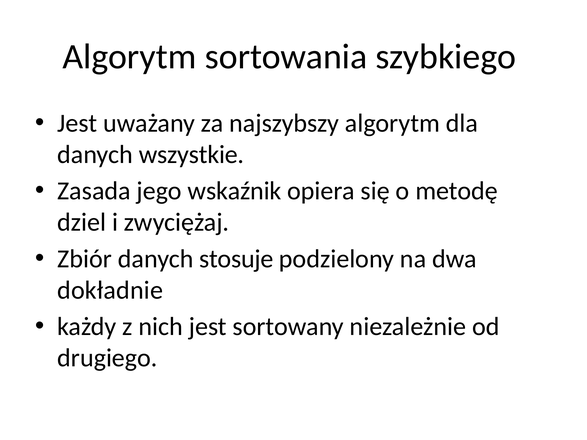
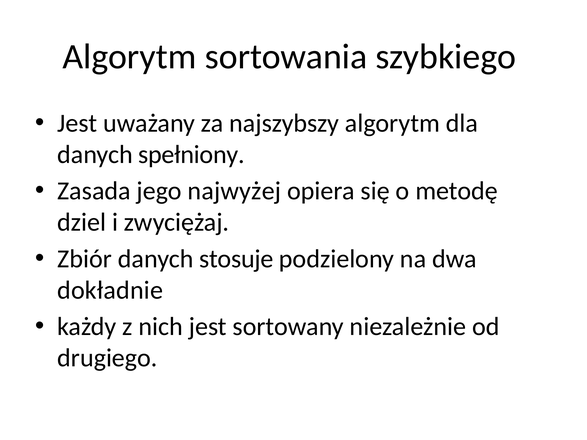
wszystkie: wszystkie -> spełniony (191, 155)
wskaźnik: wskaźnik -> najwyżej (234, 191)
